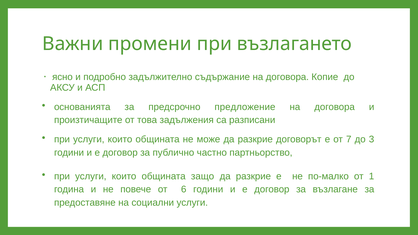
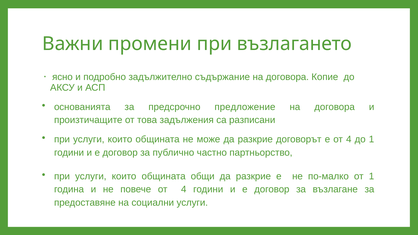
е от 7: 7 -> 4 (349, 140)
до 3: 3 -> 1 (372, 140)
защо: защо -> общи (203, 176)
повече от 6: 6 -> 4 (184, 190)
